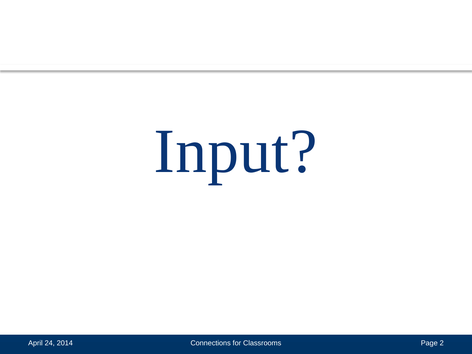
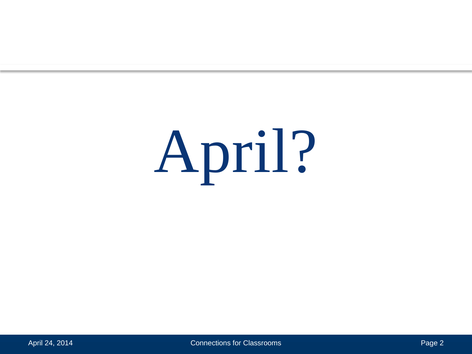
Input: Input -> April (236, 151)
